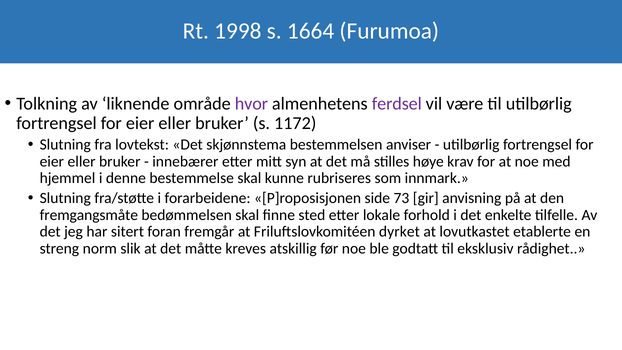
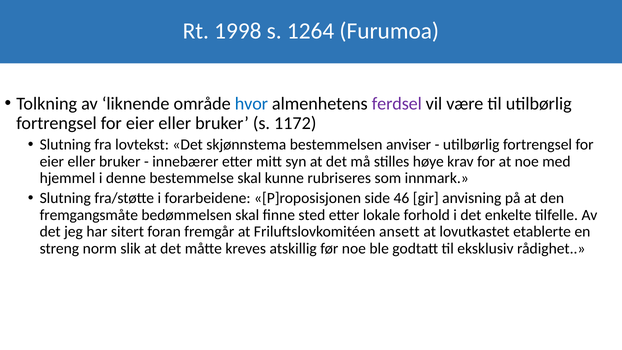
1664: 1664 -> 1264 (311, 31)
hvor colour: purple -> blue (251, 104)
73: 73 -> 46 (401, 198)
dyrket: dyrket -> ansett (399, 232)
